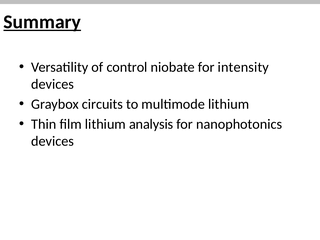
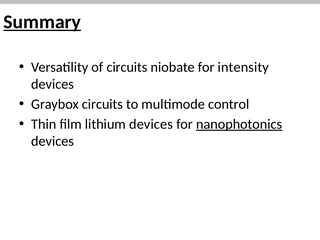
of control: control -> circuits (127, 67)
multimode lithium: lithium -> control (229, 104)
lithium analysis: analysis -> devices (151, 124)
nanophotonics underline: none -> present (239, 124)
